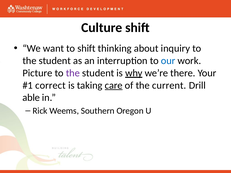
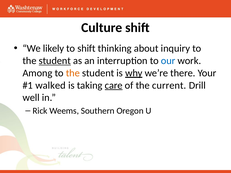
want: want -> likely (54, 48)
student underline: none -> present (55, 61)
Picture: Picture -> Among (37, 73)
the colour: purple -> orange (73, 73)
correct: correct -> walked (50, 85)
able: able -> well (31, 98)
